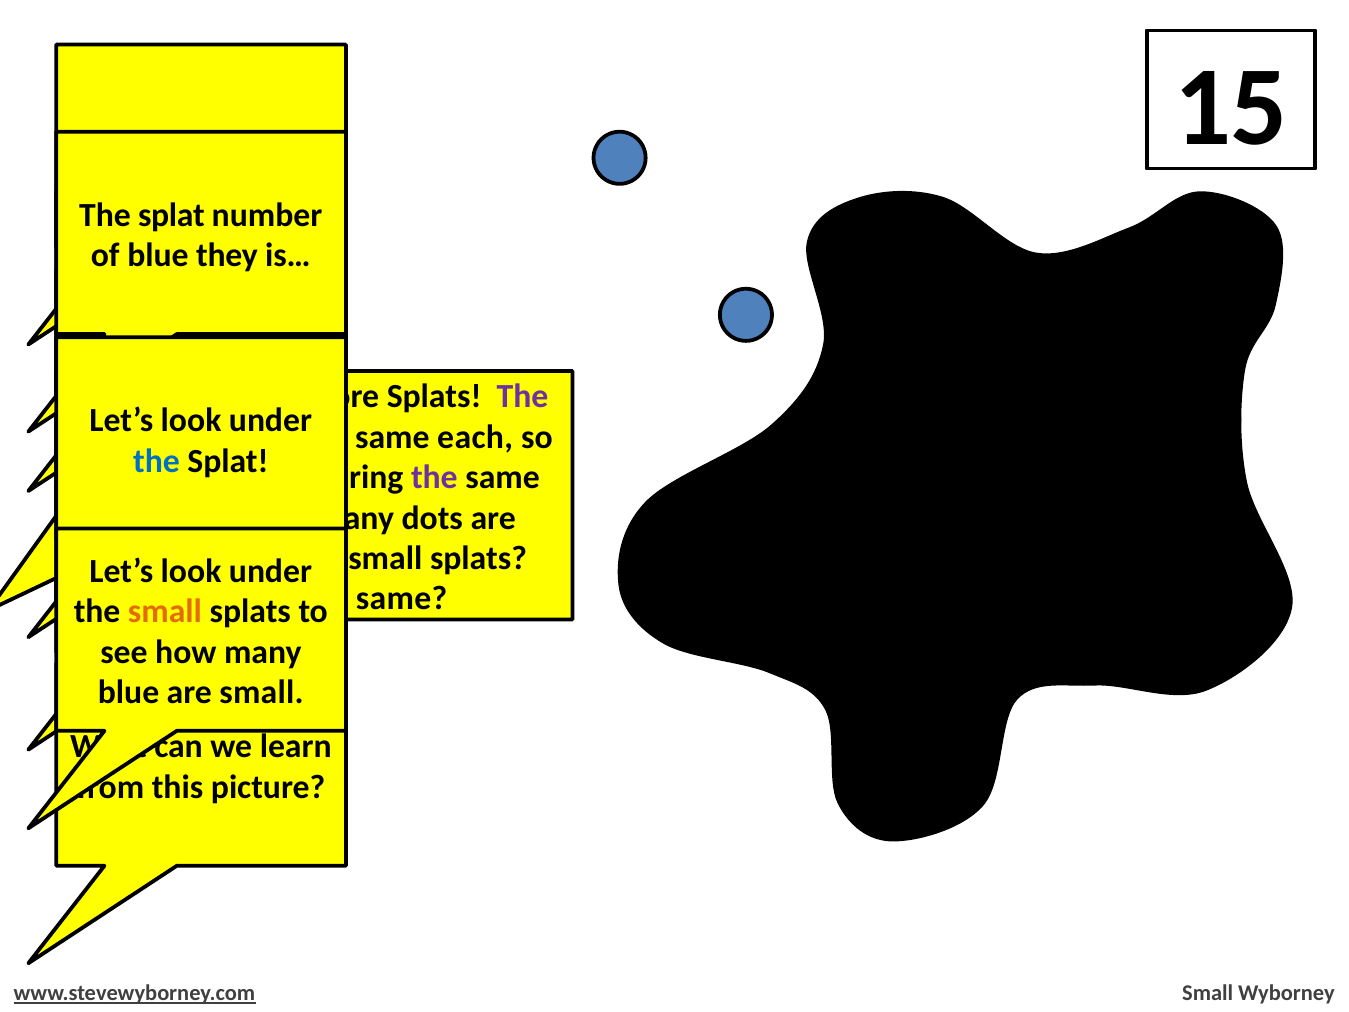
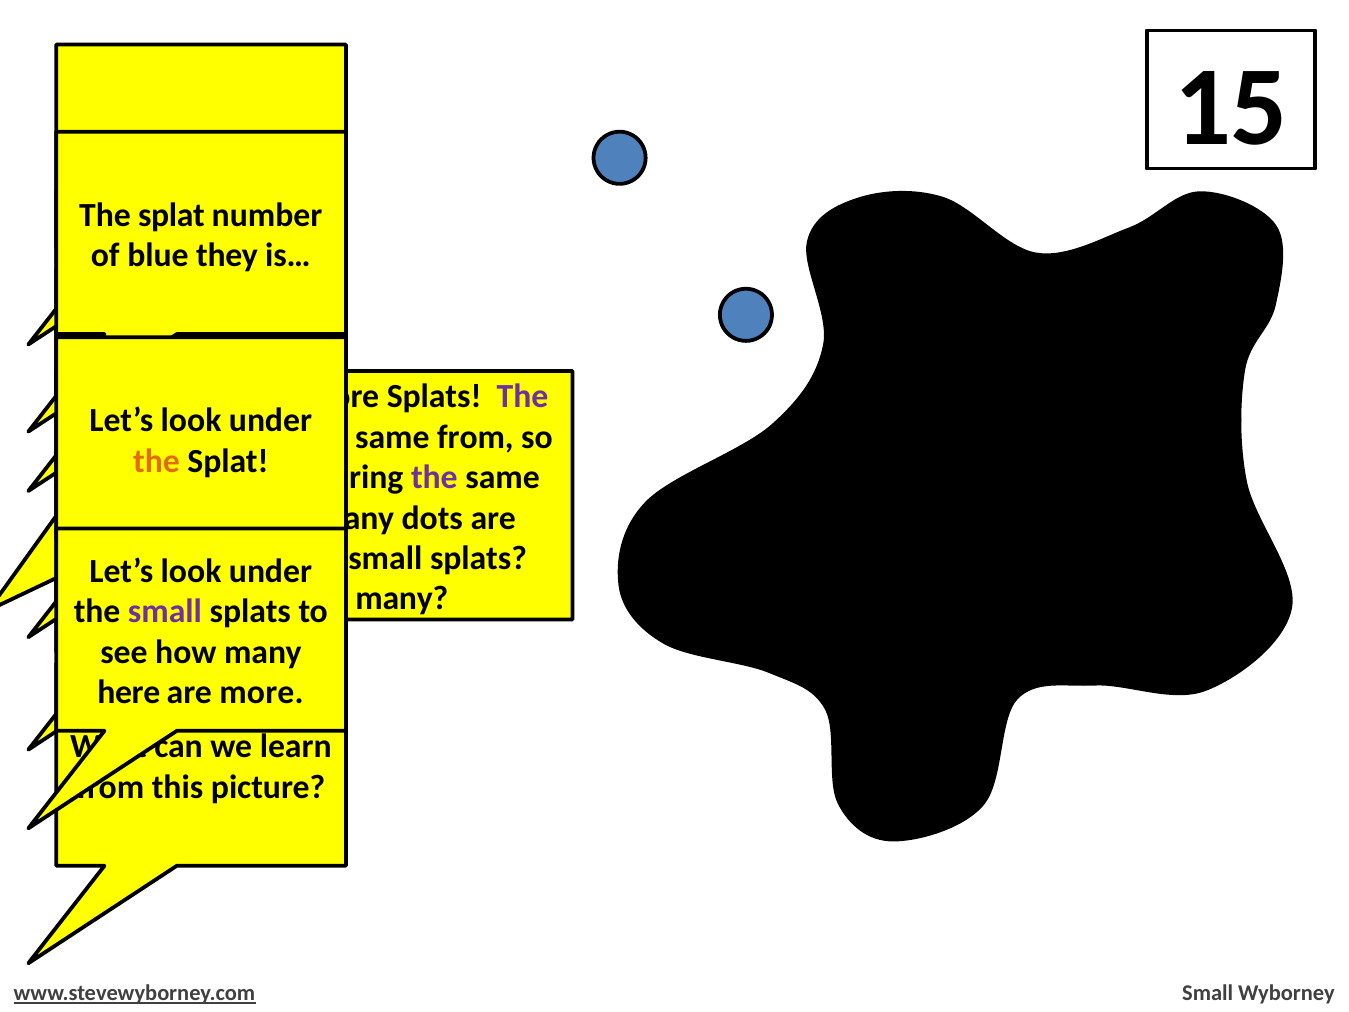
same each: each -> from (475, 437)
the colour: blue -> orange (157, 461)
same: same -> many (402, 599)
small colour: orange -> purple (165, 612)
blue: blue -> here (129, 693)
small: small -> more (262, 693)
